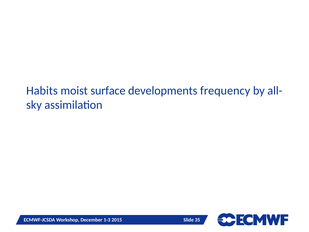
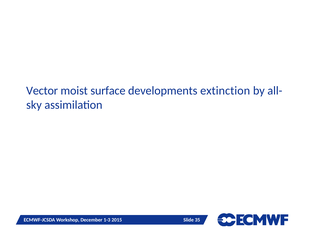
Habits: Habits -> Vector (42, 90)
frequency: frequency -> extinction (225, 90)
